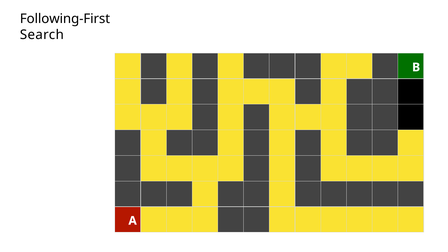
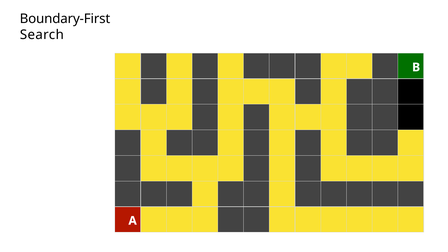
Following-First: Following-First -> Boundary-First (65, 19)
